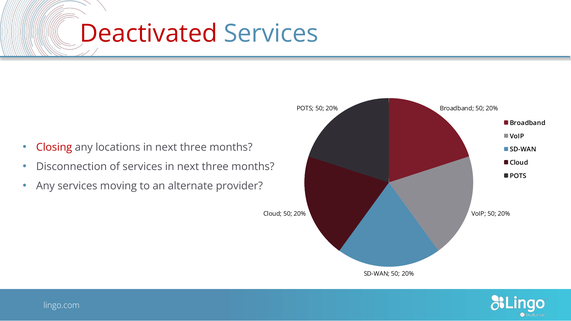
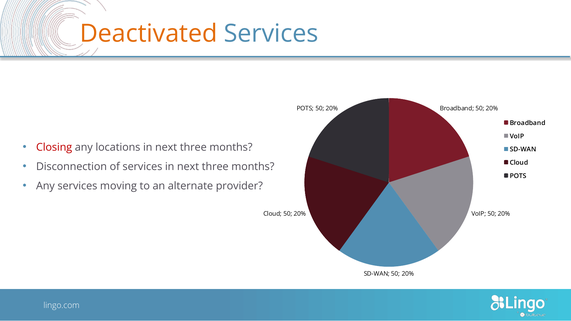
Deactivated colour: red -> orange (149, 34)
